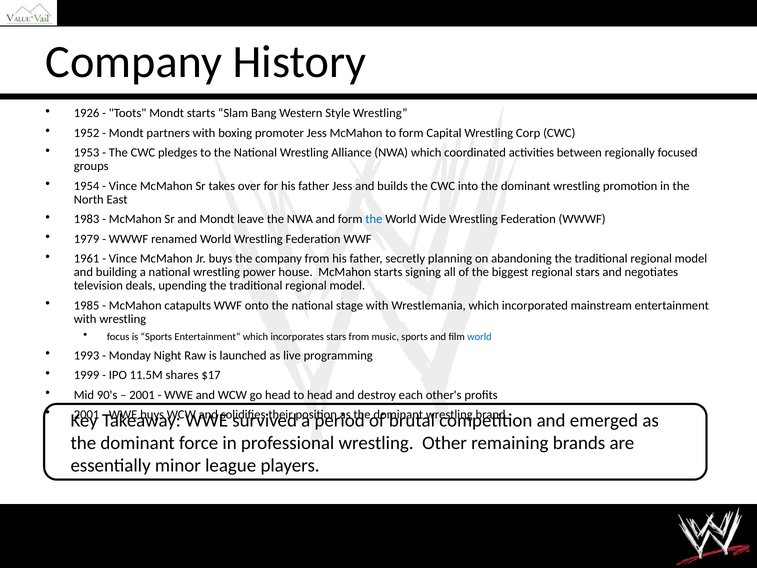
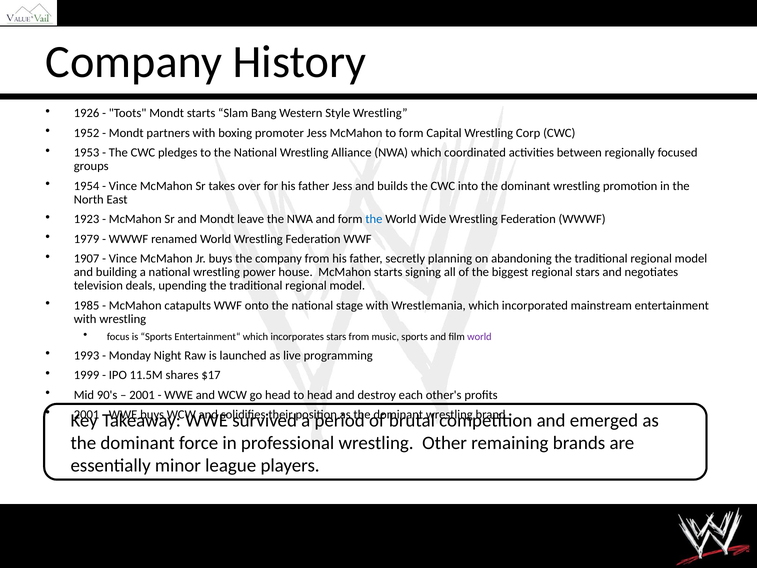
1983: 1983 -> 1923 (87, 219)
1961: 1961 -> 1907 (87, 258)
world colour: blue -> purple (479, 336)
